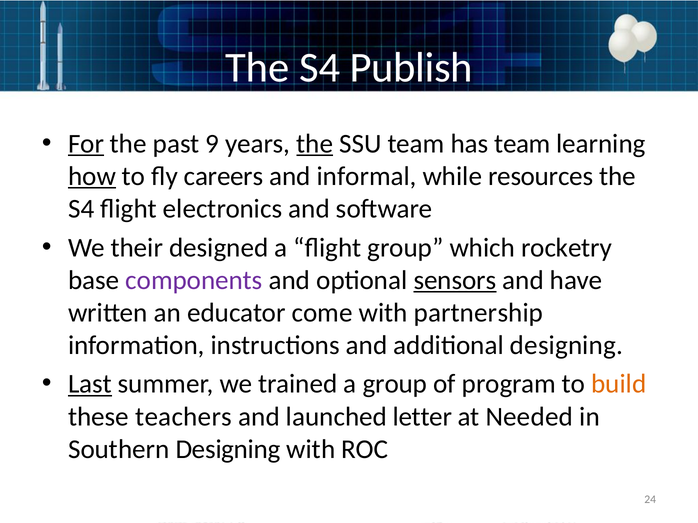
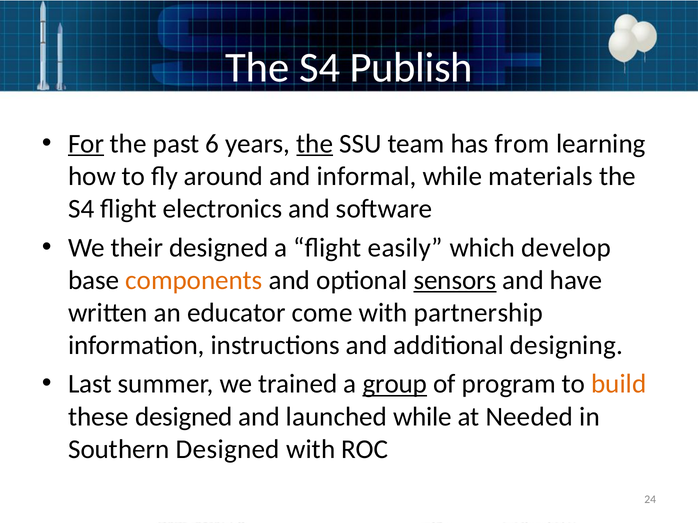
9: 9 -> 6 (212, 144)
has team: team -> from (522, 144)
how underline: present -> none (92, 176)
careers: careers -> around (223, 176)
resources: resources -> materials (540, 176)
flight group: group -> easily (405, 248)
rocketry: rocketry -> develop (566, 248)
components colour: purple -> orange (194, 280)
Last underline: present -> none (90, 384)
group underline: none -> present (395, 384)
these teachers: teachers -> designed (184, 417)
launched letter: letter -> while (422, 417)
Southern Designing: Designing -> Designed (228, 450)
